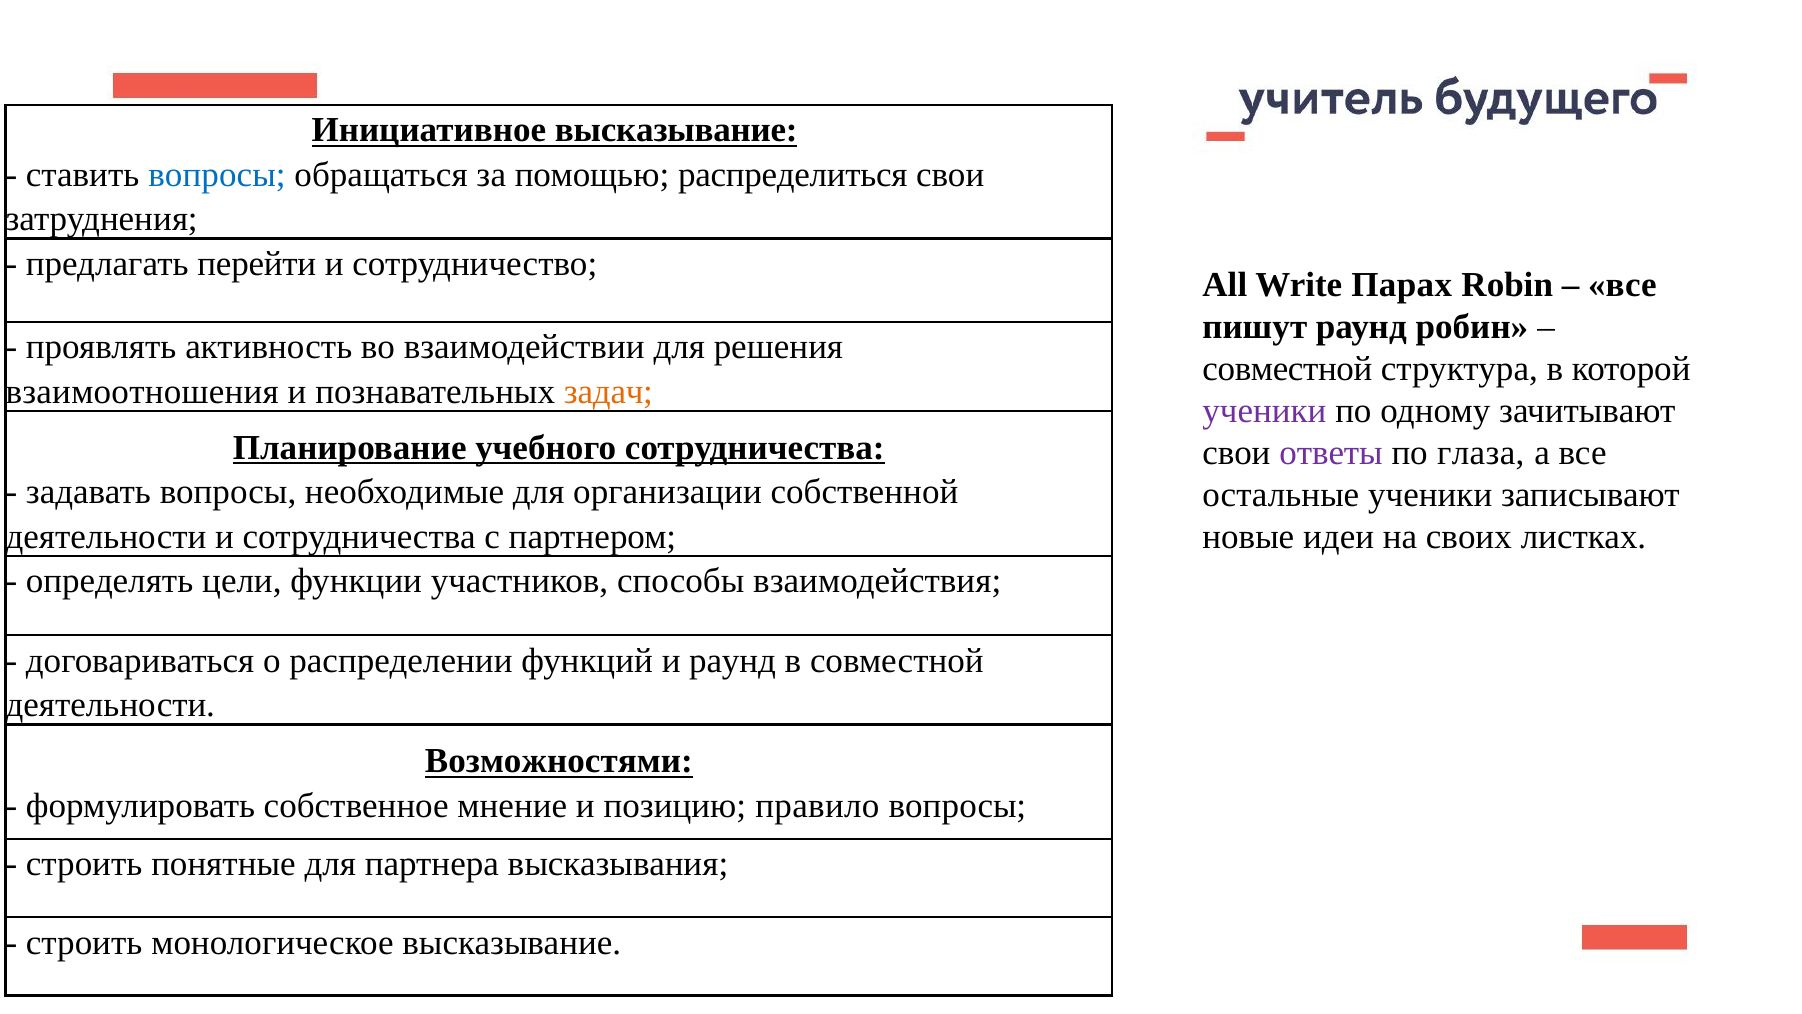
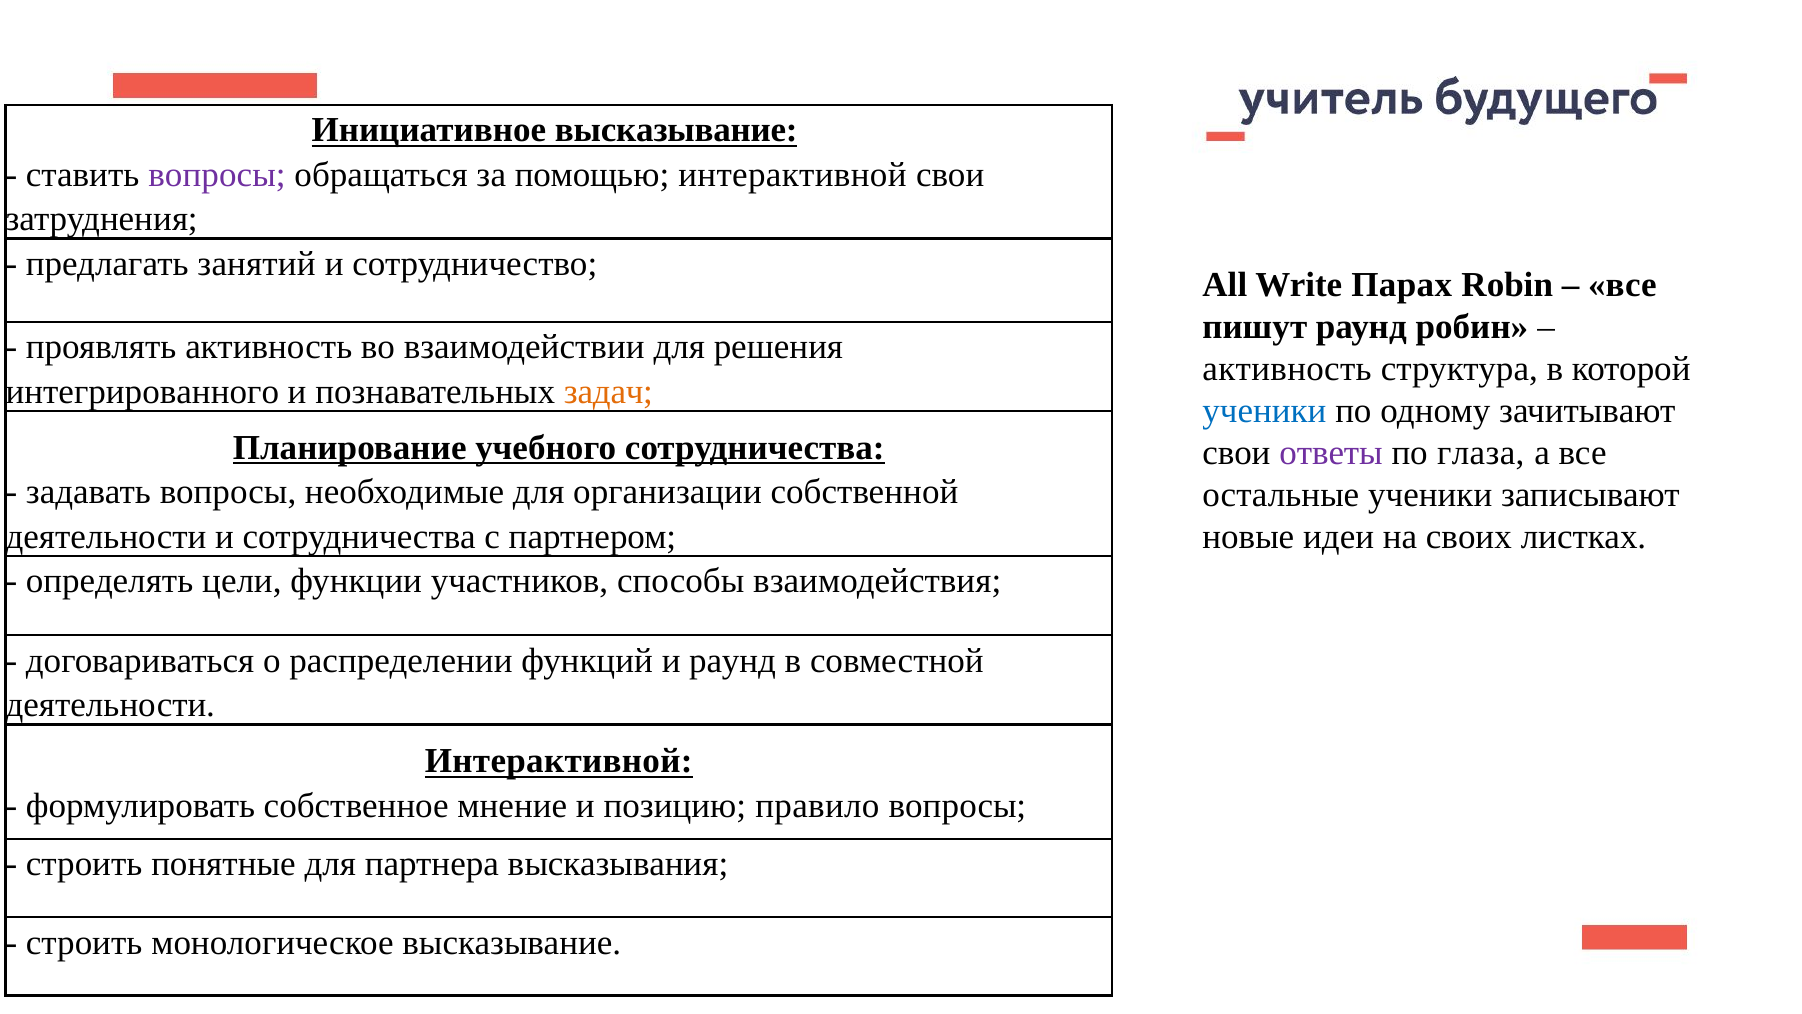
вопросы colour: blue -> purple (217, 175)
помощью распределиться: распределиться -> интерактивной (792, 175)
перейти: перейти -> занятий (257, 264)
совместной: совместной -> активность (1287, 369)
взаимоотношения: взаимоотношения -> интегрированного (142, 392)
ученики colour: purple -> blue (1264, 411)
Возможностями: Возможностями -> Интерактивной (559, 761)
